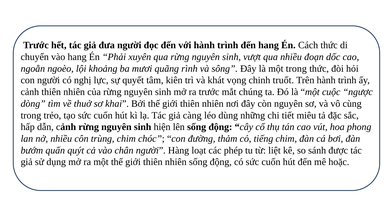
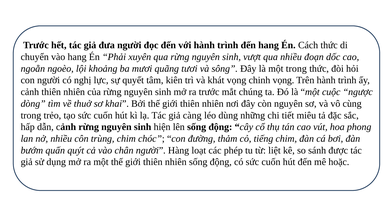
rình: rình -> tươi (189, 69)
chinh truốt: truốt -> vọng (283, 80)
